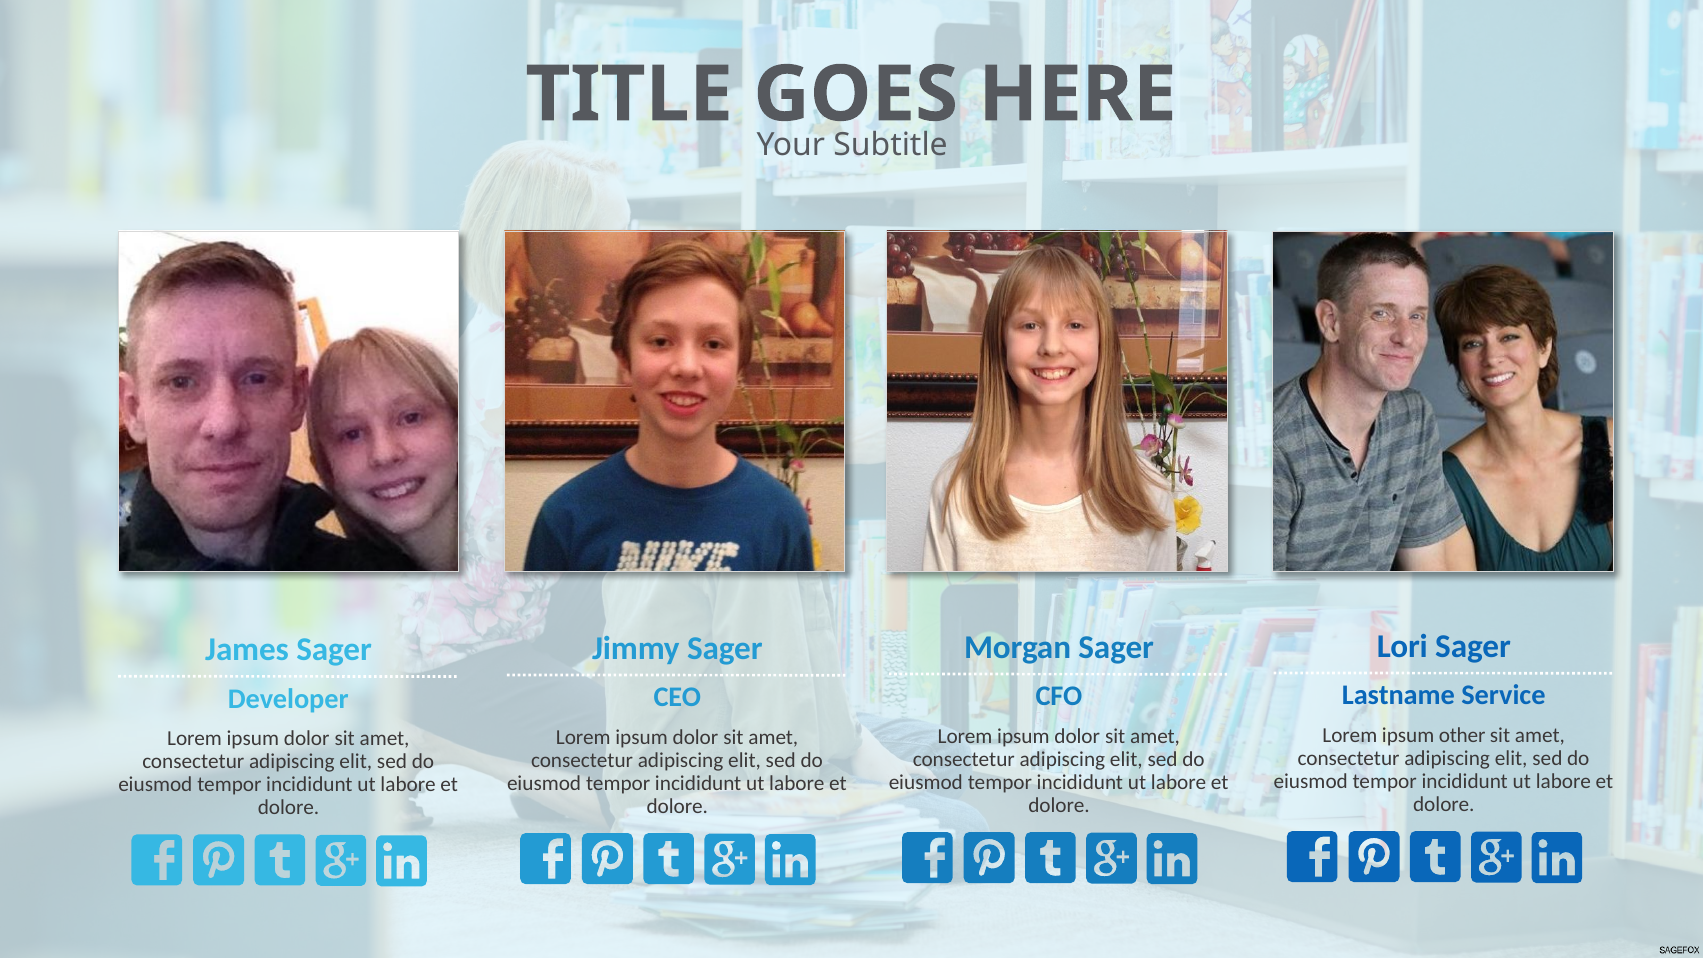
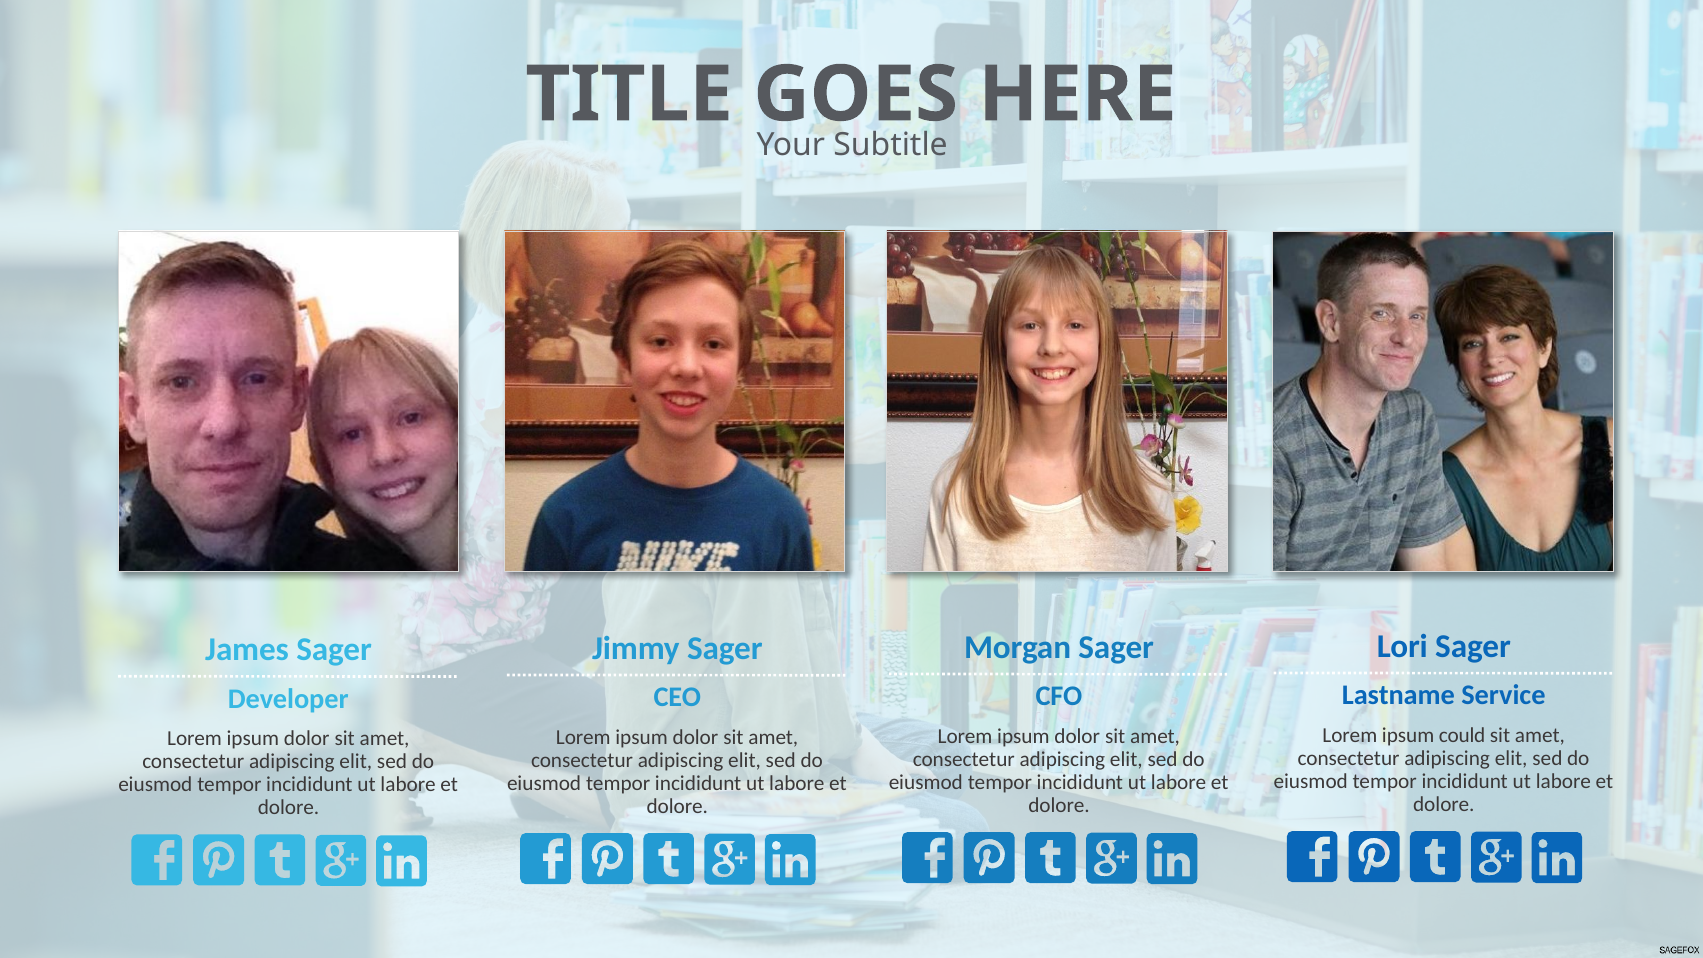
other: other -> could (1462, 736)
